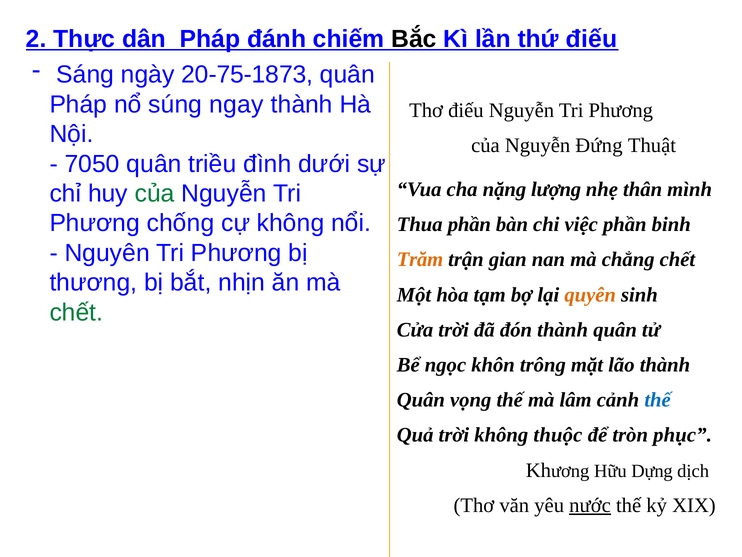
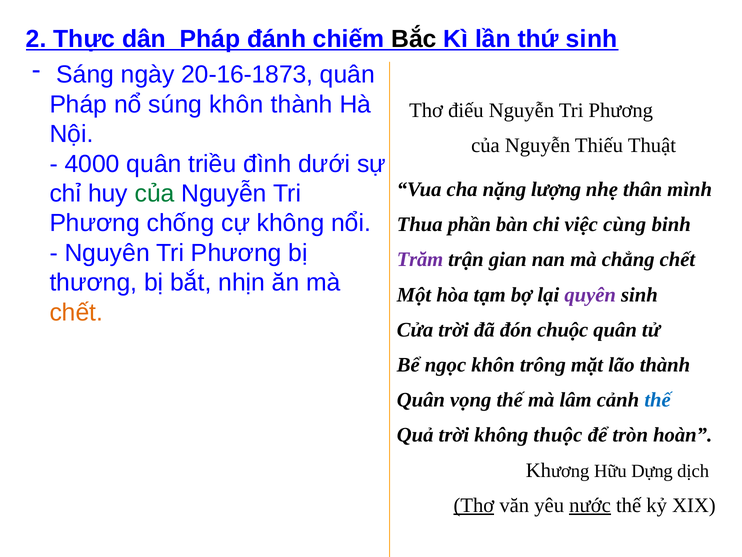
thứ điếu: điếu -> sinh (592, 39)
20-75-1873: 20-75-1873 -> 20-16-1873 (247, 75)
súng ngay: ngay -> khôn (236, 104)
Đứng: Đứng -> Thiếu (599, 145)
7050: 7050 -> 4000 (92, 164)
việc phần: phần -> cùng (625, 224)
Trăm colour: orange -> purple (420, 259)
quyên colour: orange -> purple (590, 294)
chết colour: green -> orange (76, 312)
đón thành: thành -> chuộc (563, 330)
phục: phục -> hoàn (683, 435)
Thơ underline: none -> present (474, 505)
